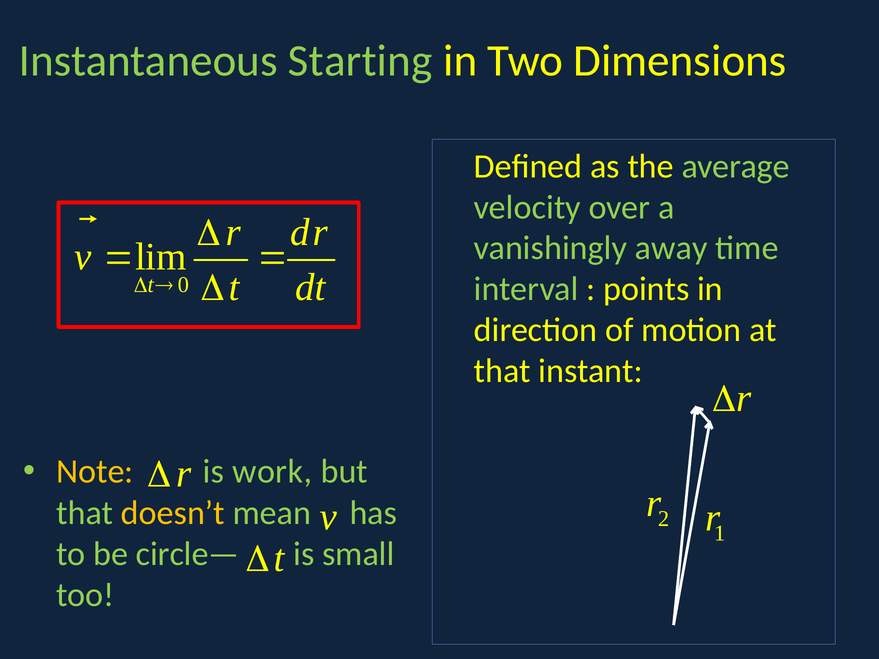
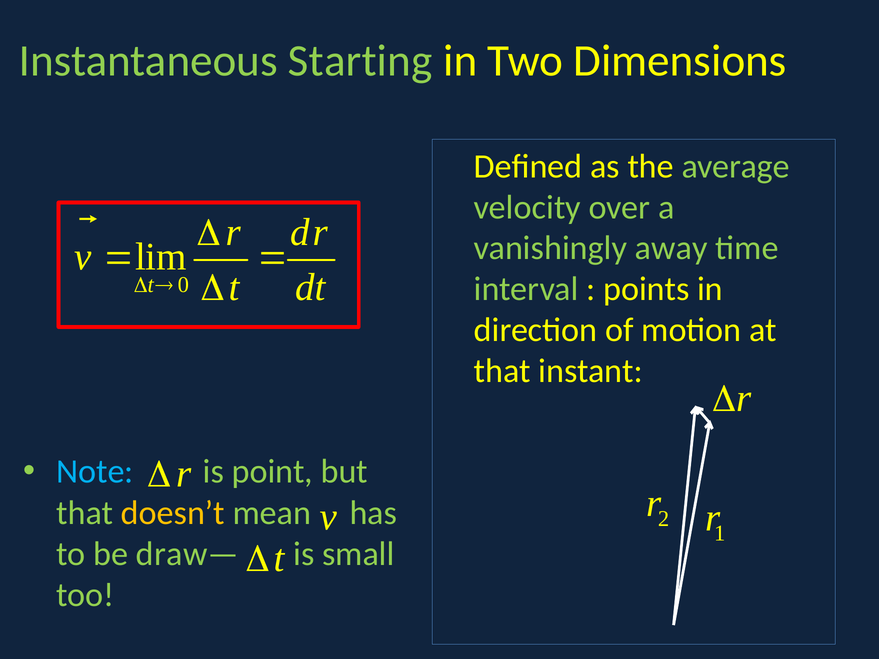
Note colour: yellow -> light blue (95, 472)
work: work -> point (272, 472)
circle—: circle— -> draw— (187, 554)
